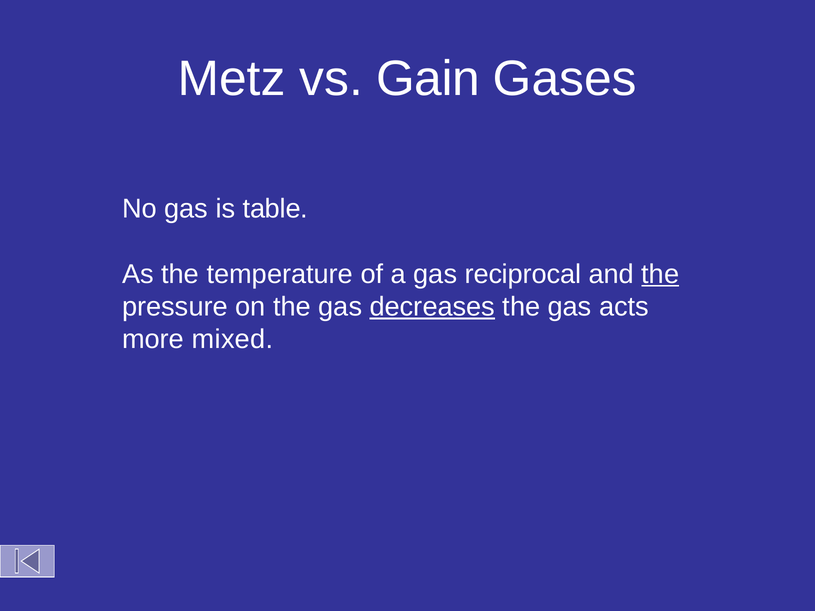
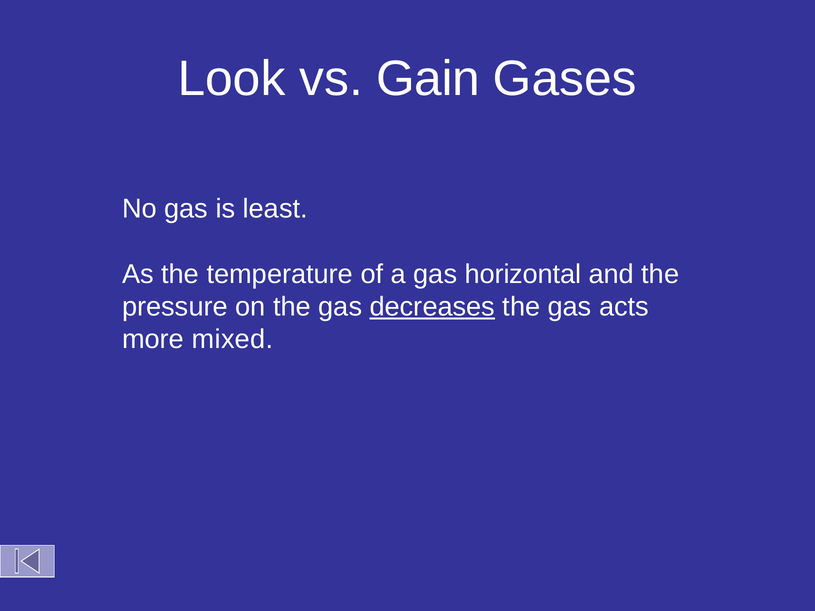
Metz: Metz -> Look (232, 79)
table: table -> least (275, 209)
reciprocal: reciprocal -> horizontal (523, 274)
the underline: present -> none (660, 274)
